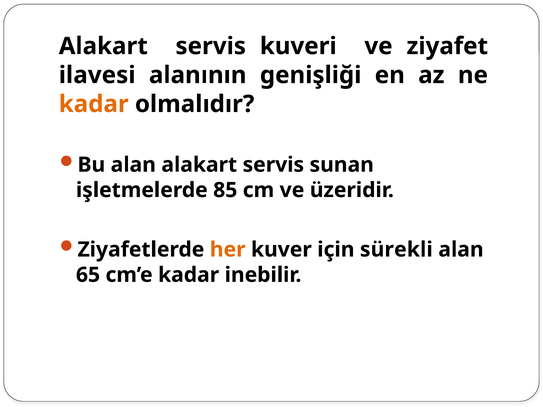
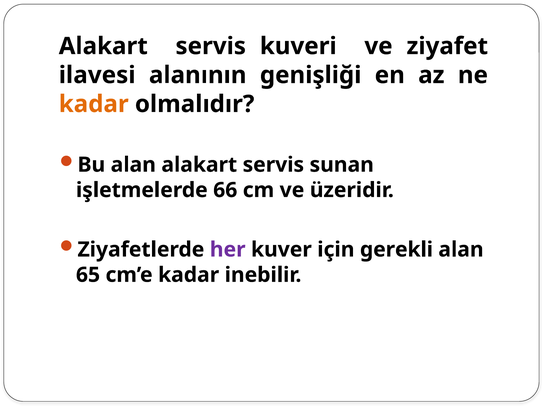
85: 85 -> 66 (225, 190)
her colour: orange -> purple (228, 250)
sürekli: sürekli -> gerekli (396, 250)
